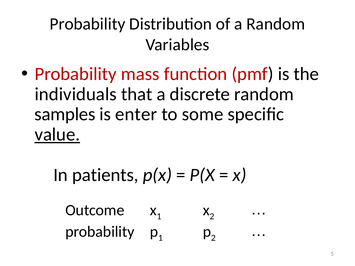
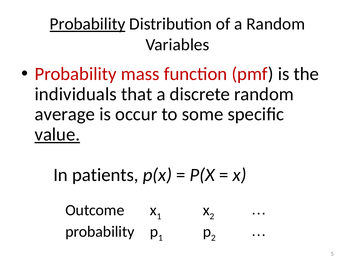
Probability underline: none -> present (88, 24)
samples: samples -> average (65, 114)
enter: enter -> occur (136, 114)
